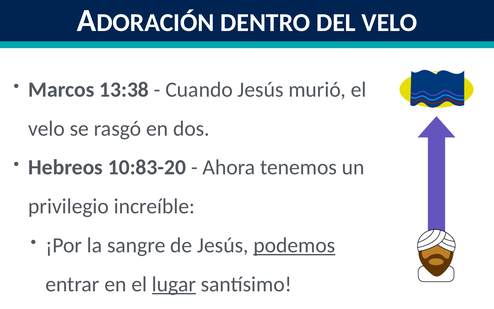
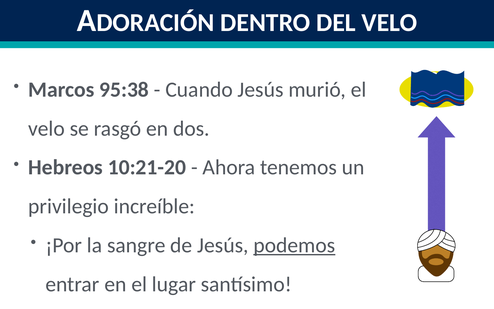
13:38: 13:38 -> 95:38 (124, 90)
10:83-20: 10:83-20 -> 10:21-20 (147, 167)
lugar underline: present -> none (174, 284)
